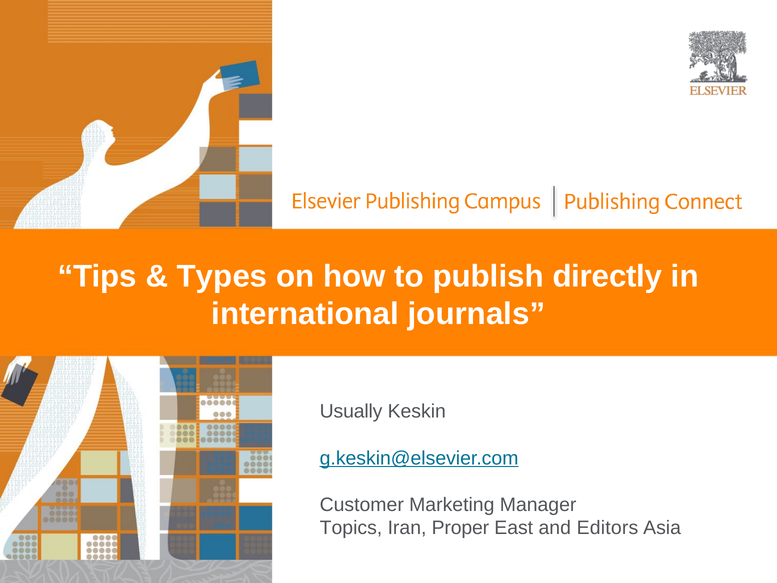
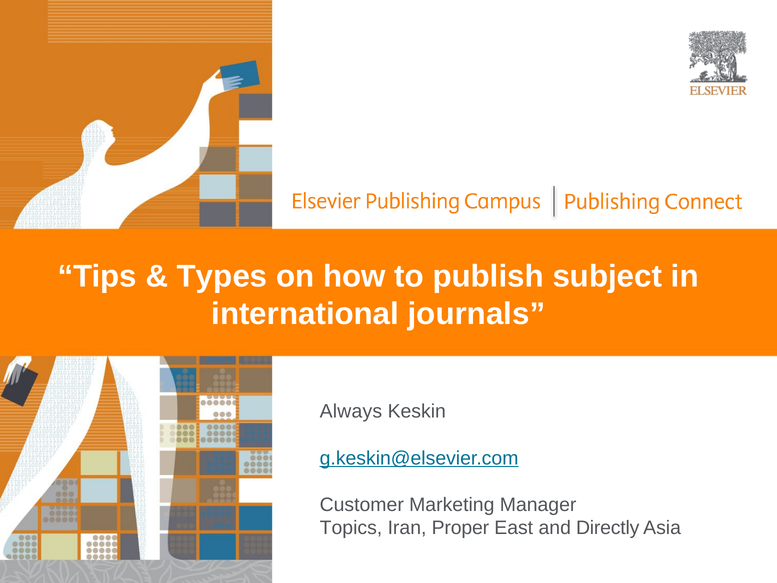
directly: directly -> subject (607, 276)
Usually: Usually -> Always (351, 411)
Editors: Editors -> Directly (608, 528)
